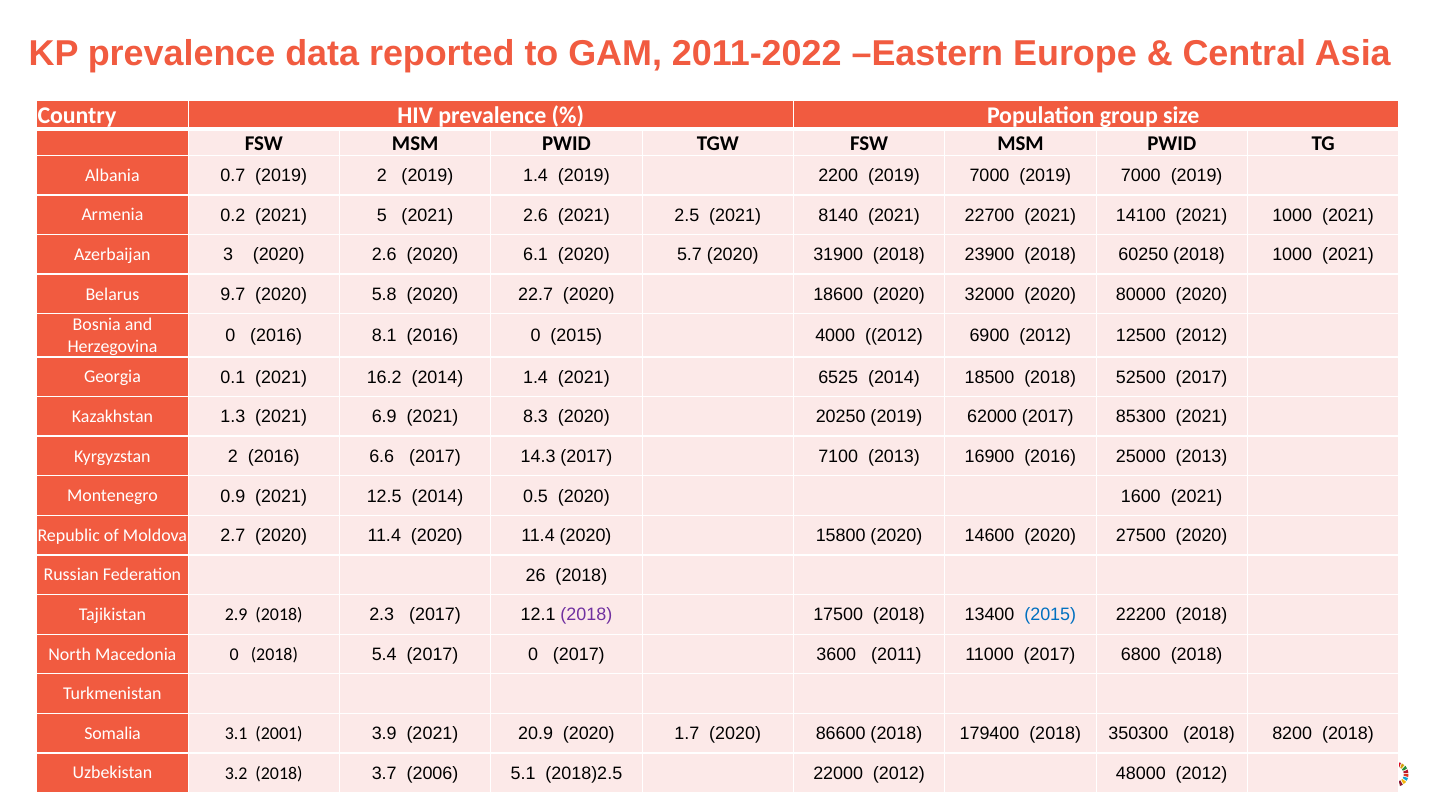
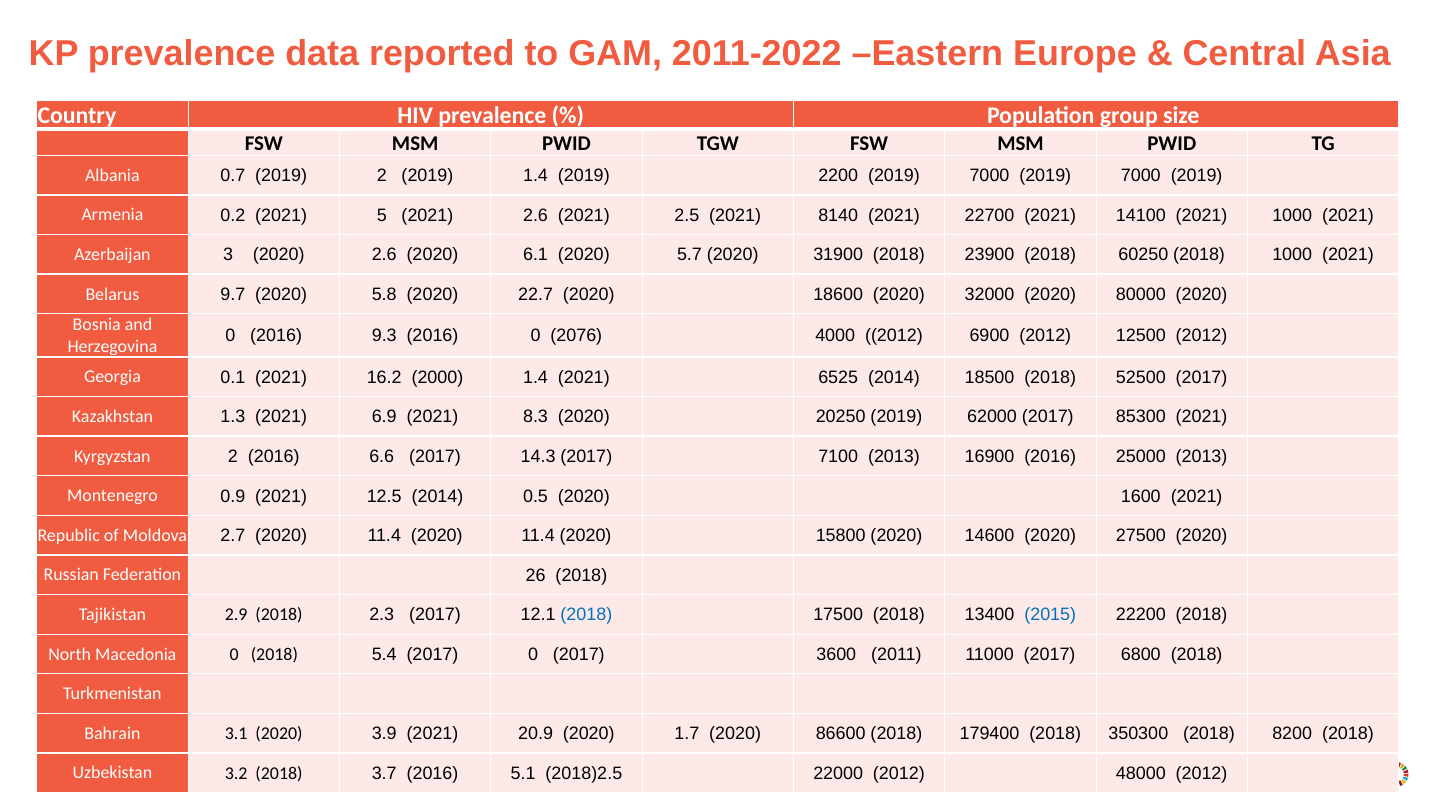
8.1: 8.1 -> 9.3 (384, 336)
0 2015: 2015 -> 2076 (576, 336)
16.2 2014: 2014 -> 2000 (437, 377)
2018 colour: purple -> blue (586, 615)
Somalia: Somalia -> Bahrain (112, 733)
3.1 2001: 2001 -> 2020 (279, 734)
3.7 2006: 2006 -> 2016 (432, 773)
